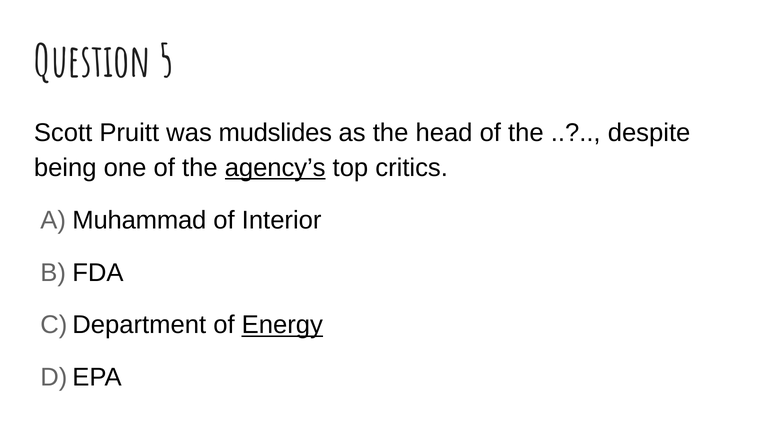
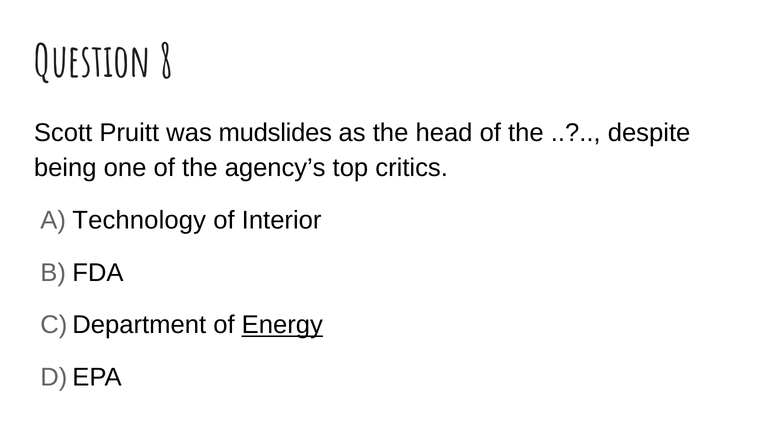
5: 5 -> 8 (166, 62)
agency’s underline: present -> none (275, 168)
Muhammad: Muhammad -> Technology (139, 221)
